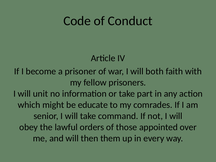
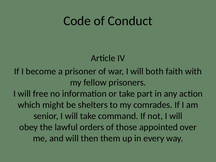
unit: unit -> free (41, 94)
educate: educate -> shelters (93, 105)
